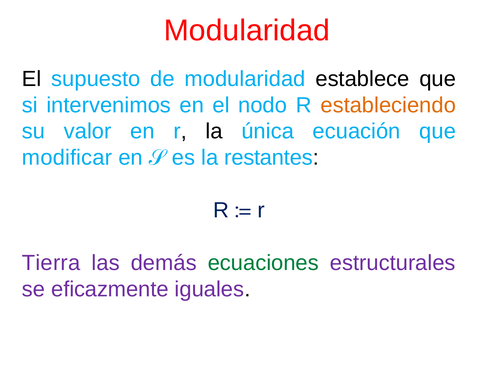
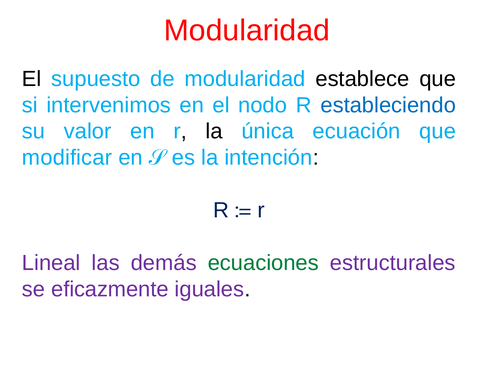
estableciendo colour: orange -> blue (388, 105)
restantes: restantes -> intención (268, 158)
Tierra: Tierra -> Lineal (51, 263)
